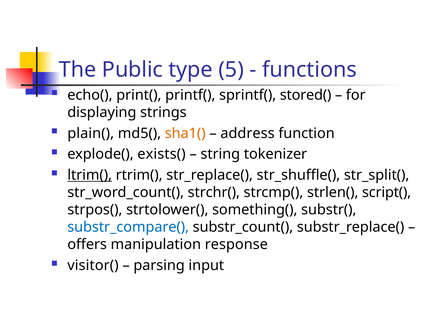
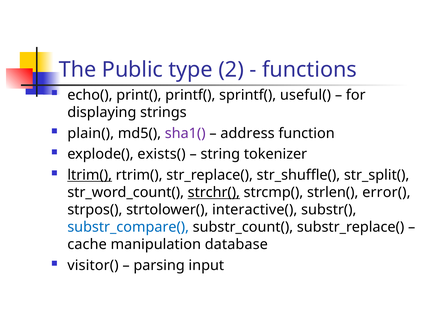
5: 5 -> 2 (231, 70)
stored(: stored( -> useful( (306, 95)
sha1( colour: orange -> purple (185, 133)
strchr( underline: none -> present (214, 192)
script(: script( -> error( (386, 192)
something(: something( -> interactive( (255, 210)
offers: offers -> cache (87, 244)
response: response -> database (236, 244)
